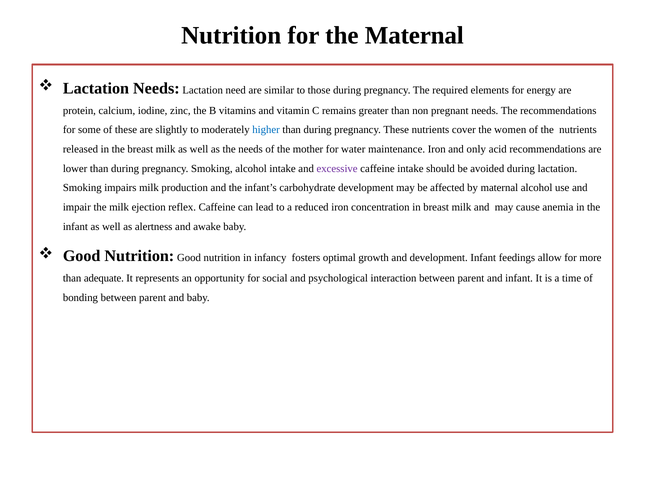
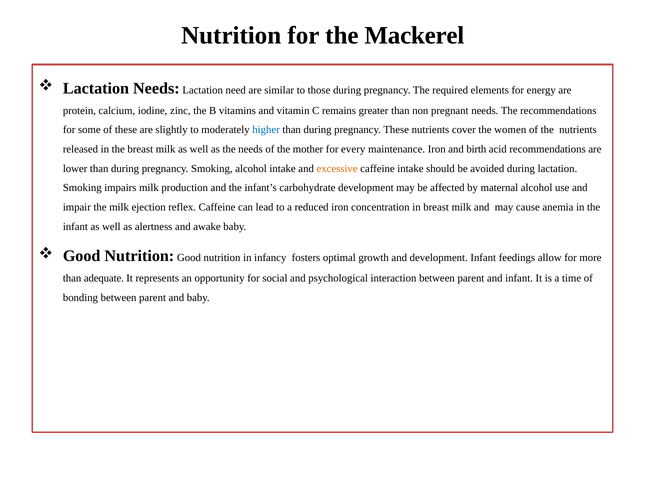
the Maternal: Maternal -> Mackerel (414, 36)
water: water -> every (353, 149)
only: only -> birth (476, 149)
excessive colour: purple -> orange (337, 168)
